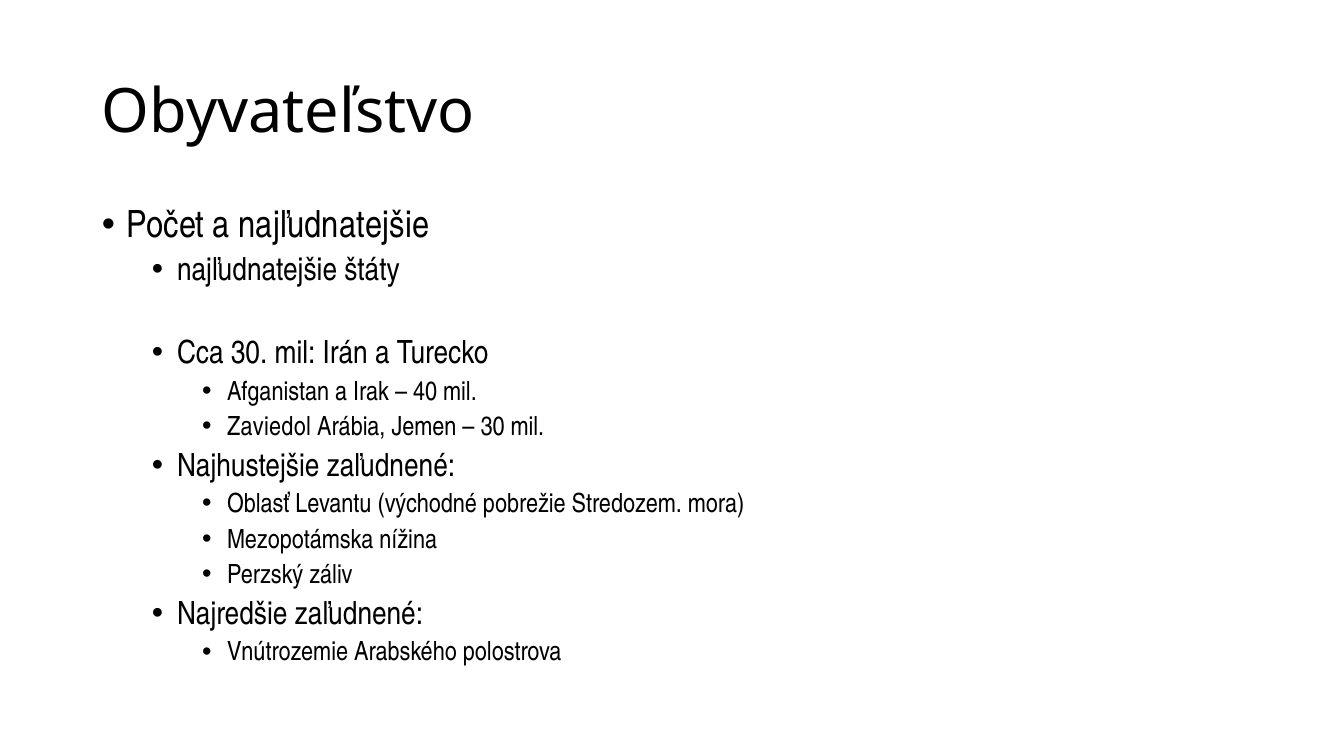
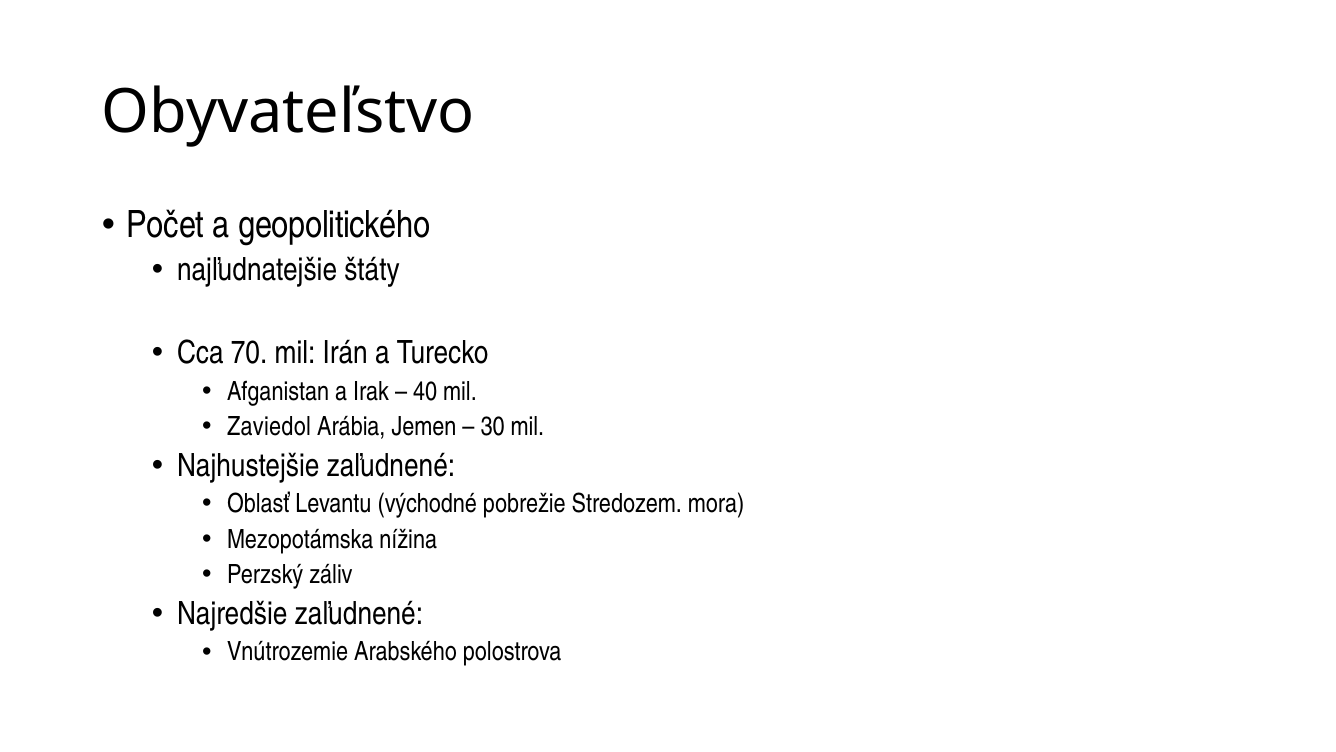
a najľudnatejšie: najľudnatejšie -> geopolitického (334, 225)
Cca 30: 30 -> 70 (249, 353)
